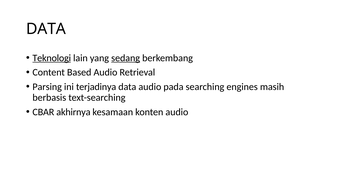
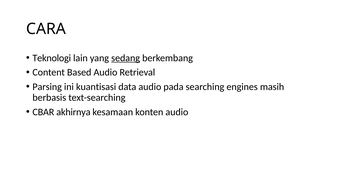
DATA: DATA -> CARA (46, 29)
Teknologi underline: present -> none (52, 58)
terjadinya: terjadinya -> kuantisasi (96, 87)
